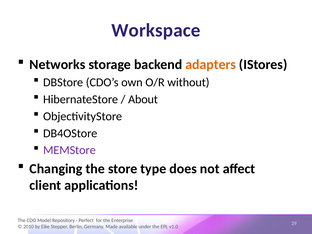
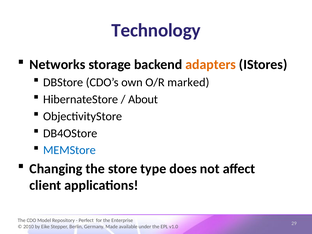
Workspace: Workspace -> Technology (156, 30)
without: without -> marked (188, 82)
MEMStore colour: purple -> blue (69, 150)
